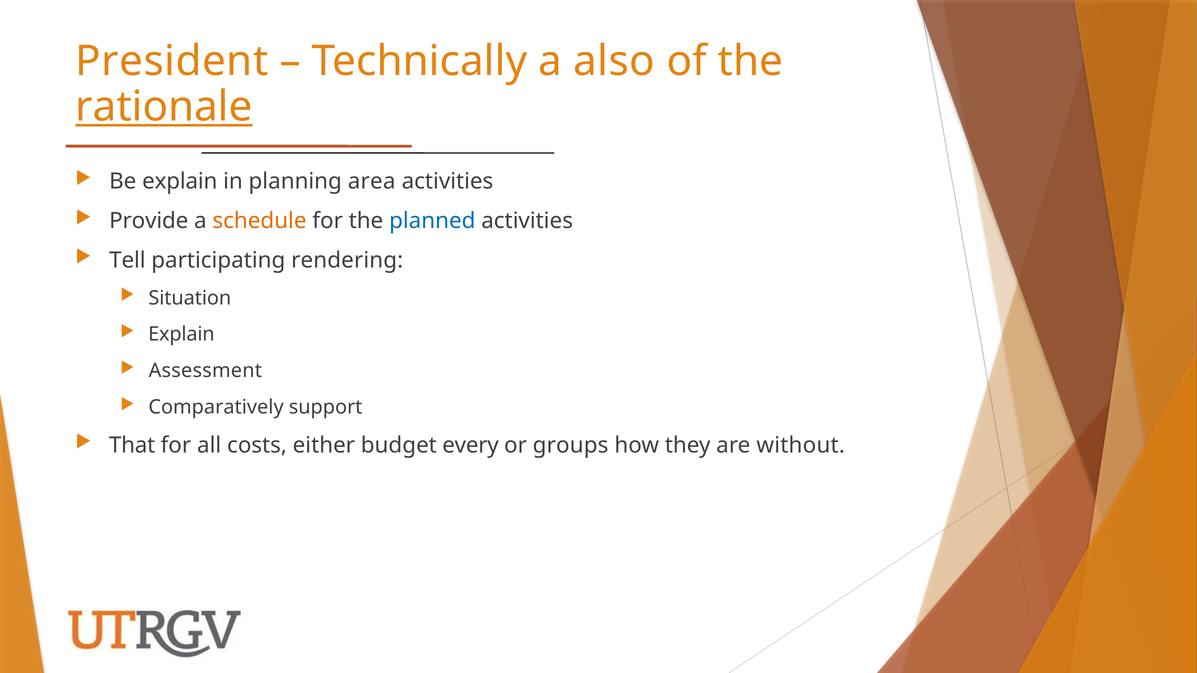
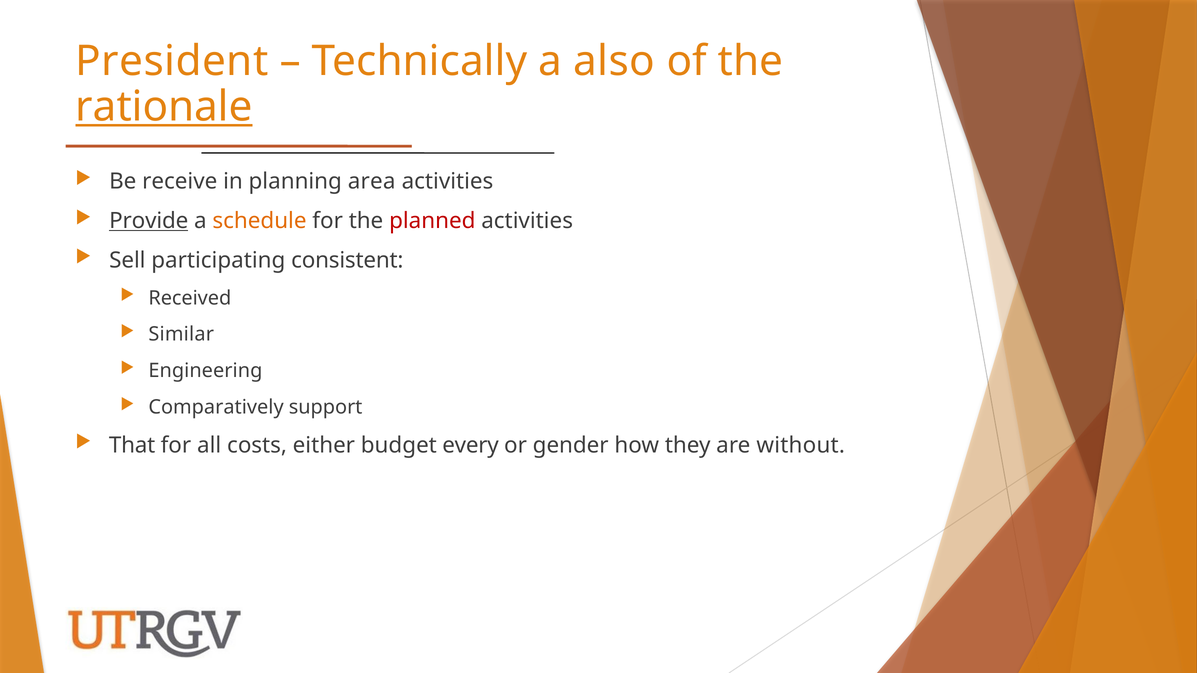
Be explain: explain -> receive (180, 182)
Provide underline: none -> present (149, 221)
planned colour: blue -> red (432, 221)
Tell: Tell -> Sell (127, 260)
rendering: rendering -> consistent (347, 260)
Situation: Situation -> Received (190, 298)
Explain: Explain -> Similar (181, 335)
Assessment: Assessment -> Engineering (205, 371)
groups: groups -> gender (571, 445)
